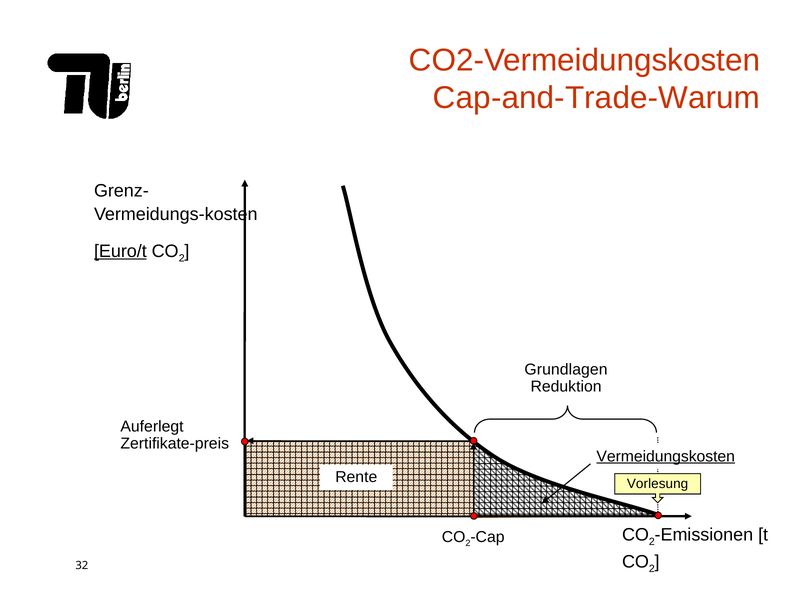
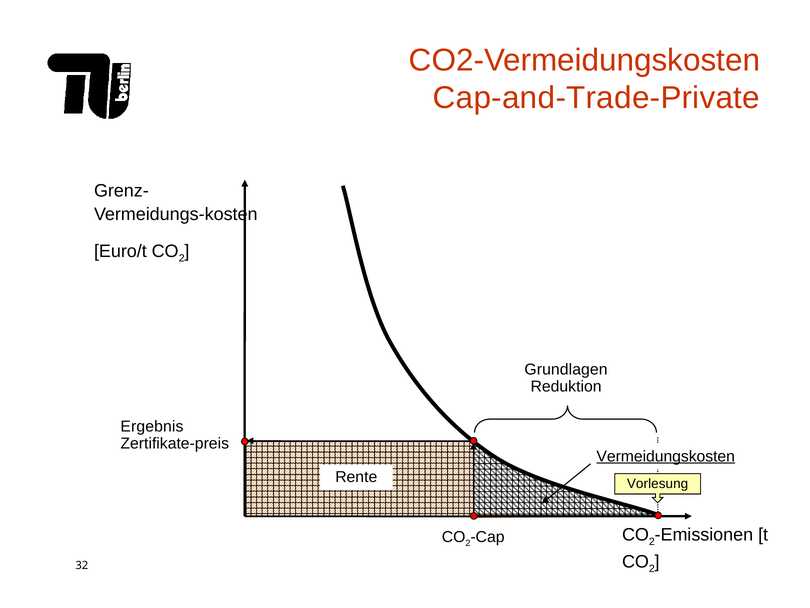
Cap-and-Trade-Warum: Cap-and-Trade-Warum -> Cap-and-Trade-Private (596, 98)
Euro/t underline: present -> none (120, 251)
Auferlegt: Auferlegt -> Ergebnis (152, 426)
